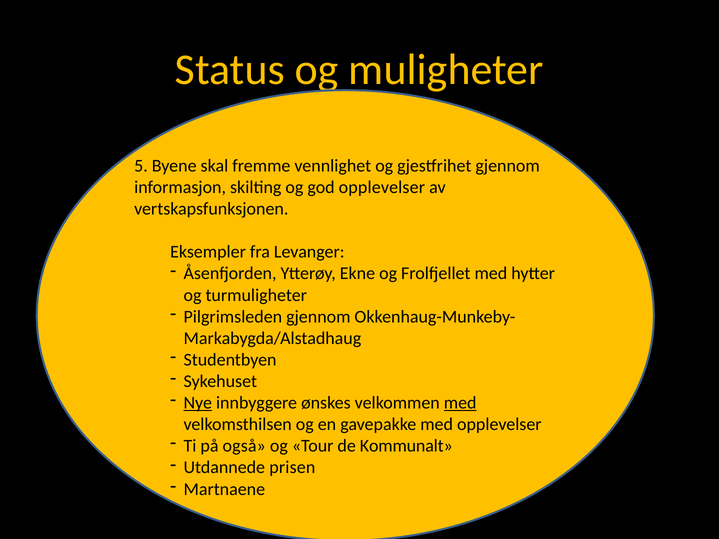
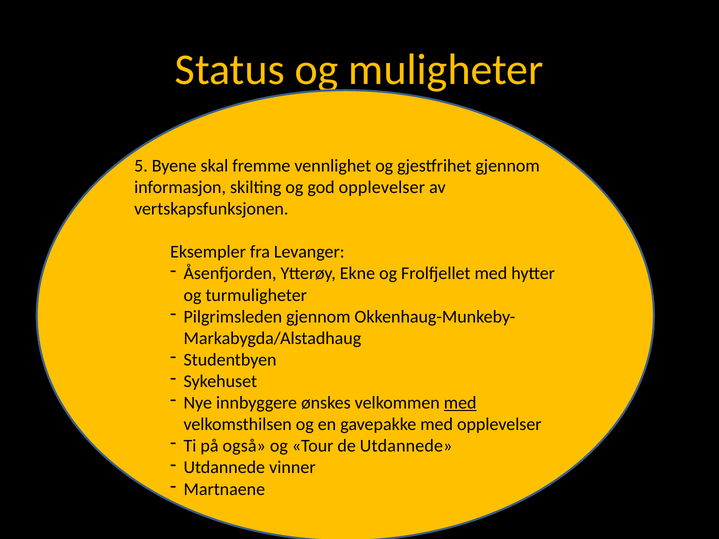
Nye underline: present -> none (198, 403)
de Kommunalt: Kommunalt -> Utdannede (406, 446)
prisen: prisen -> vinner (292, 468)
